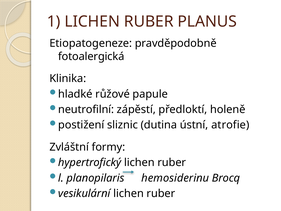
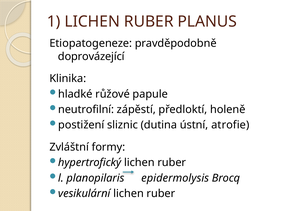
fotoalergická: fotoalergická -> doprovázející (91, 56)
hemosiderinu: hemosiderinu -> epidermolysis (175, 178)
